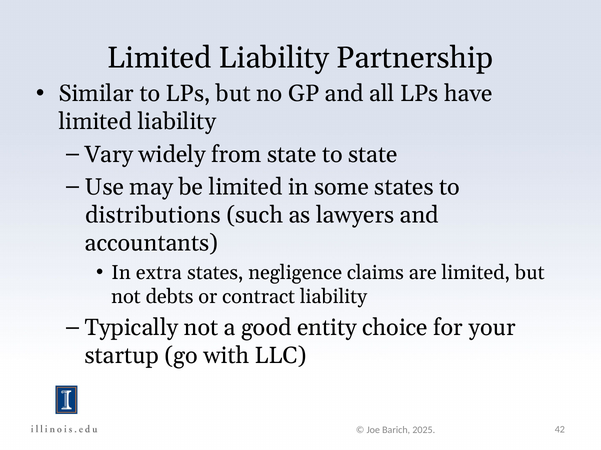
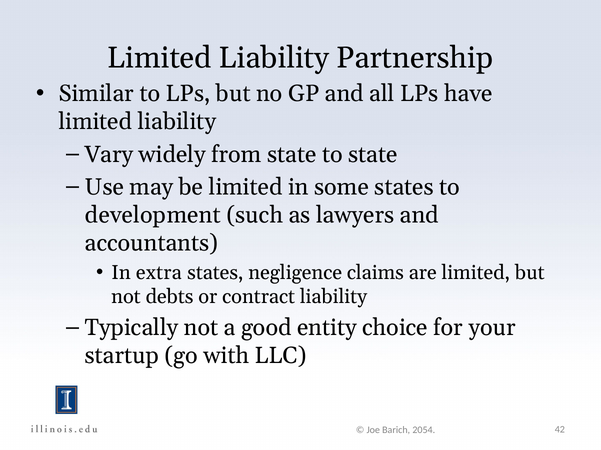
distributions: distributions -> development (153, 215)
2025: 2025 -> 2054 (424, 430)
